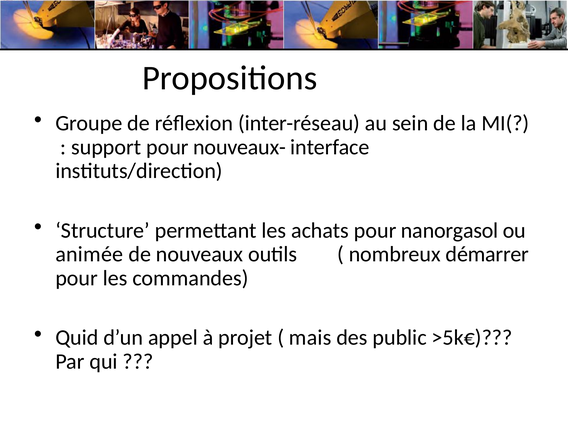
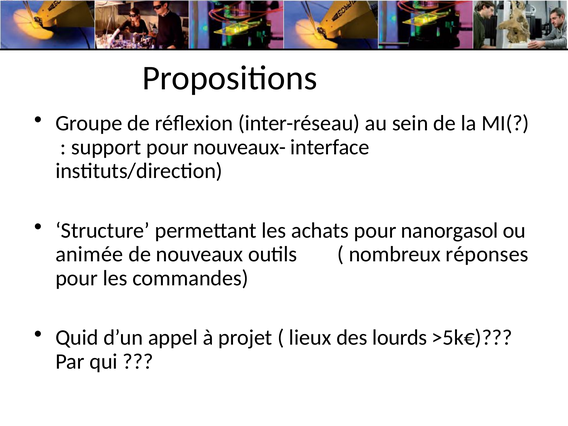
démarrer: démarrer -> réponses (487, 254)
mais: mais -> lieux (310, 338)
public: public -> lourds (400, 338)
